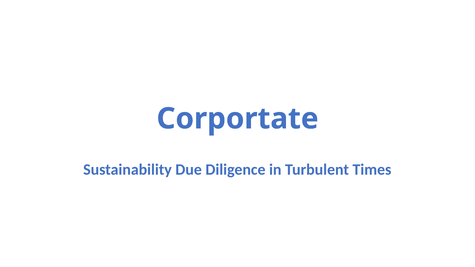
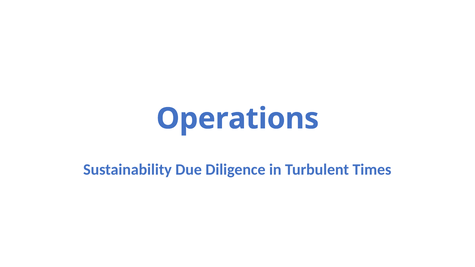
Corportate: Corportate -> Operations (238, 119)
